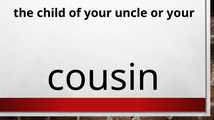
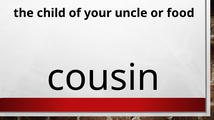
or your: your -> food (181, 13)
